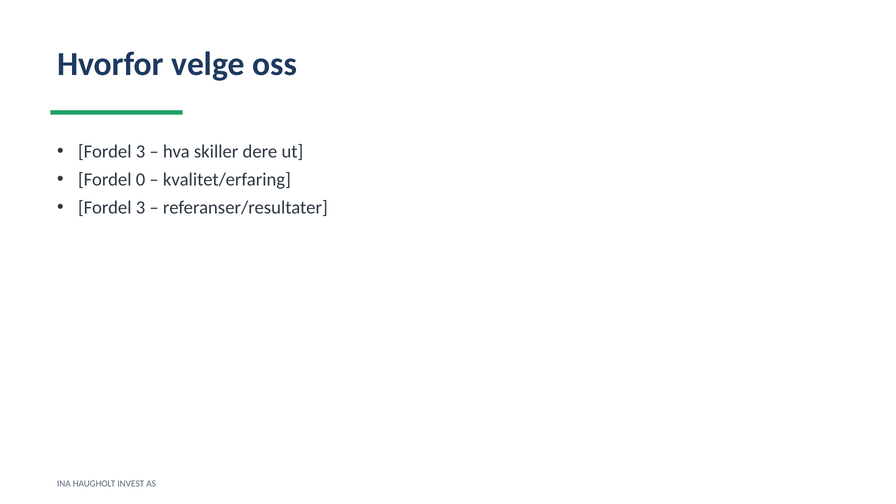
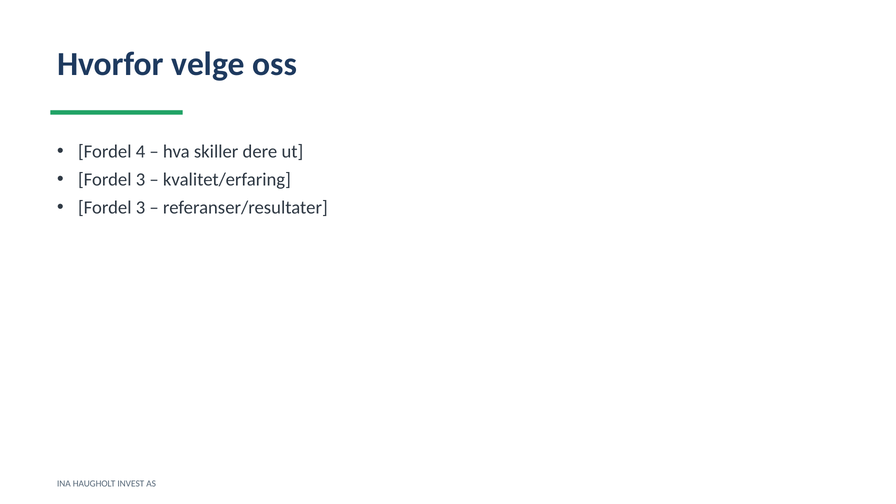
3: 3 -> 4 (141, 152)
0: 0 -> 3 (141, 180)
